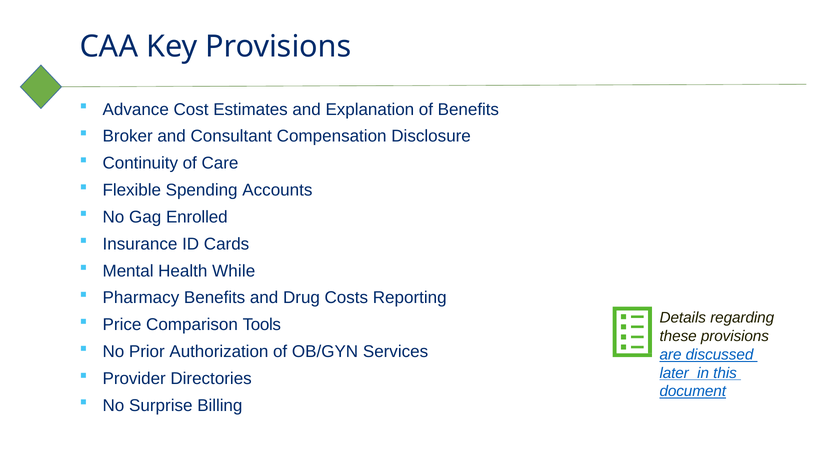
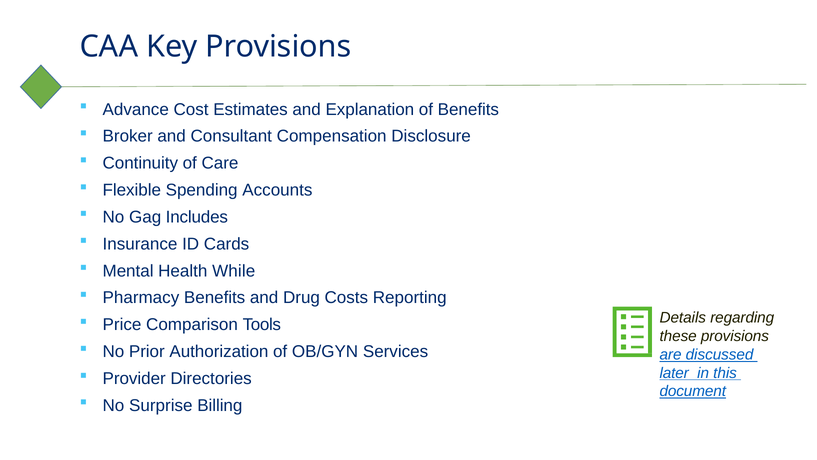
Enrolled: Enrolled -> Includes (197, 217)
